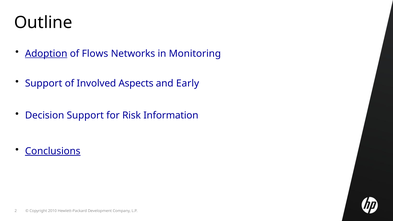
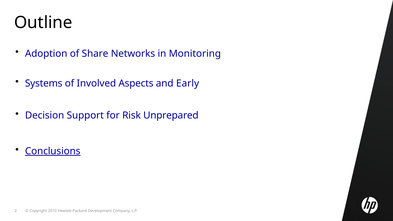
Adoption underline: present -> none (46, 54)
Flows: Flows -> Share (95, 54)
Support: Support -> Systems (44, 83)
Information: Information -> Unprepared (171, 115)
